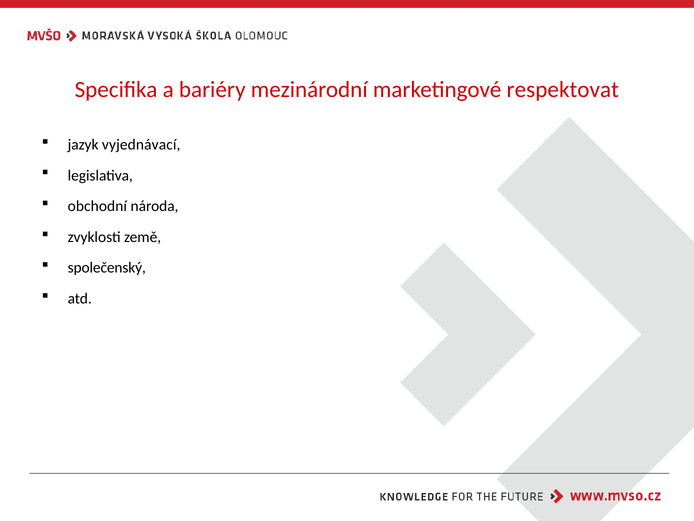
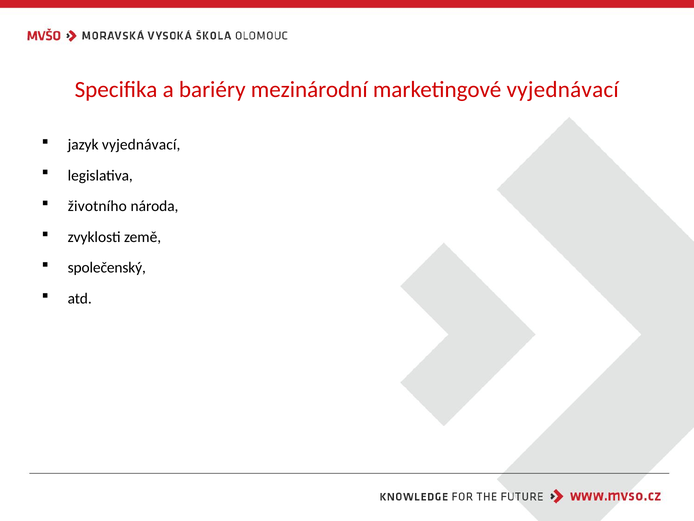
marketingové respektovat: respektovat -> vyjednávací (563, 89)
obchodní: obchodní -> životního (97, 206)
